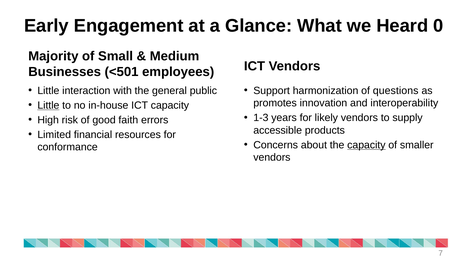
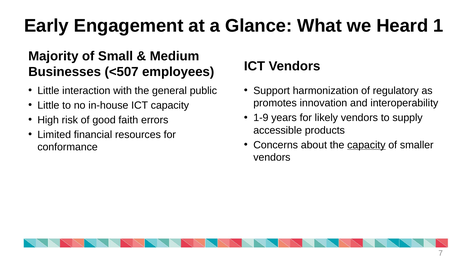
0: 0 -> 1 (438, 26)
<501: <501 -> <507 (122, 72)
questions: questions -> regulatory (396, 91)
Little underline: present -> none (48, 105)
1-3: 1-3 -> 1-9 (261, 118)
